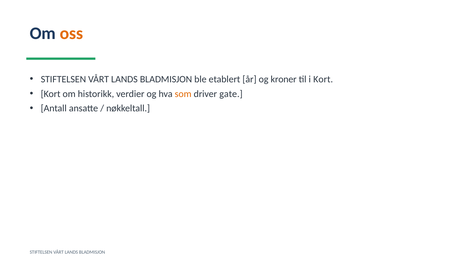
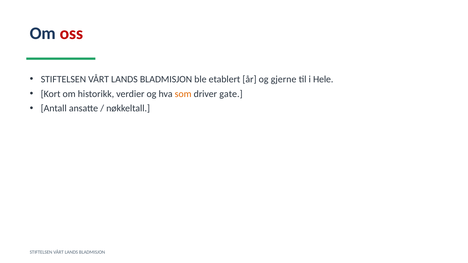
oss colour: orange -> red (72, 33)
kroner: kroner -> gjerne (284, 79)
i Kort: Kort -> Hele (323, 79)
